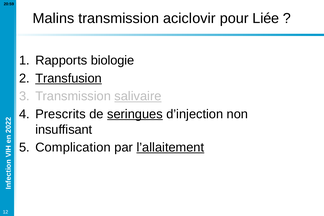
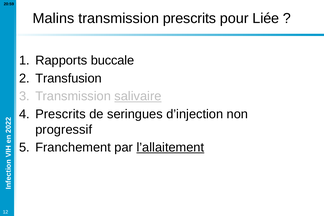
transmission aciclovir: aciclovir -> prescrits (189, 18)
biologie: biologie -> buccale (113, 60)
Transfusion underline: present -> none (69, 78)
seringues underline: present -> none (135, 114)
insuffisant: insuffisant -> progressif (64, 130)
Complication: Complication -> Franchement (73, 147)
